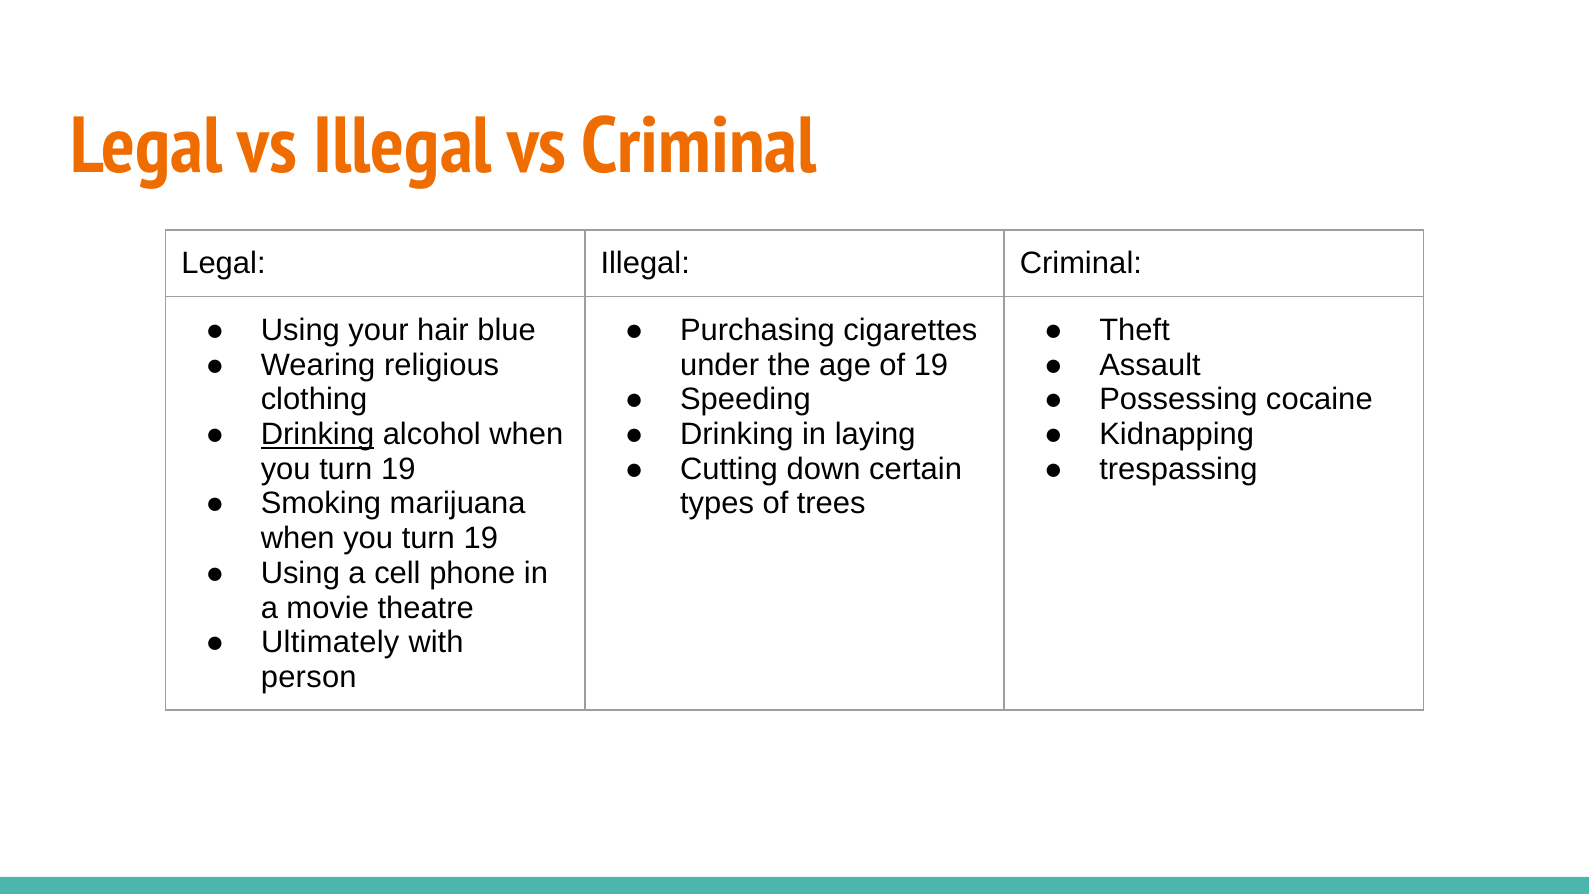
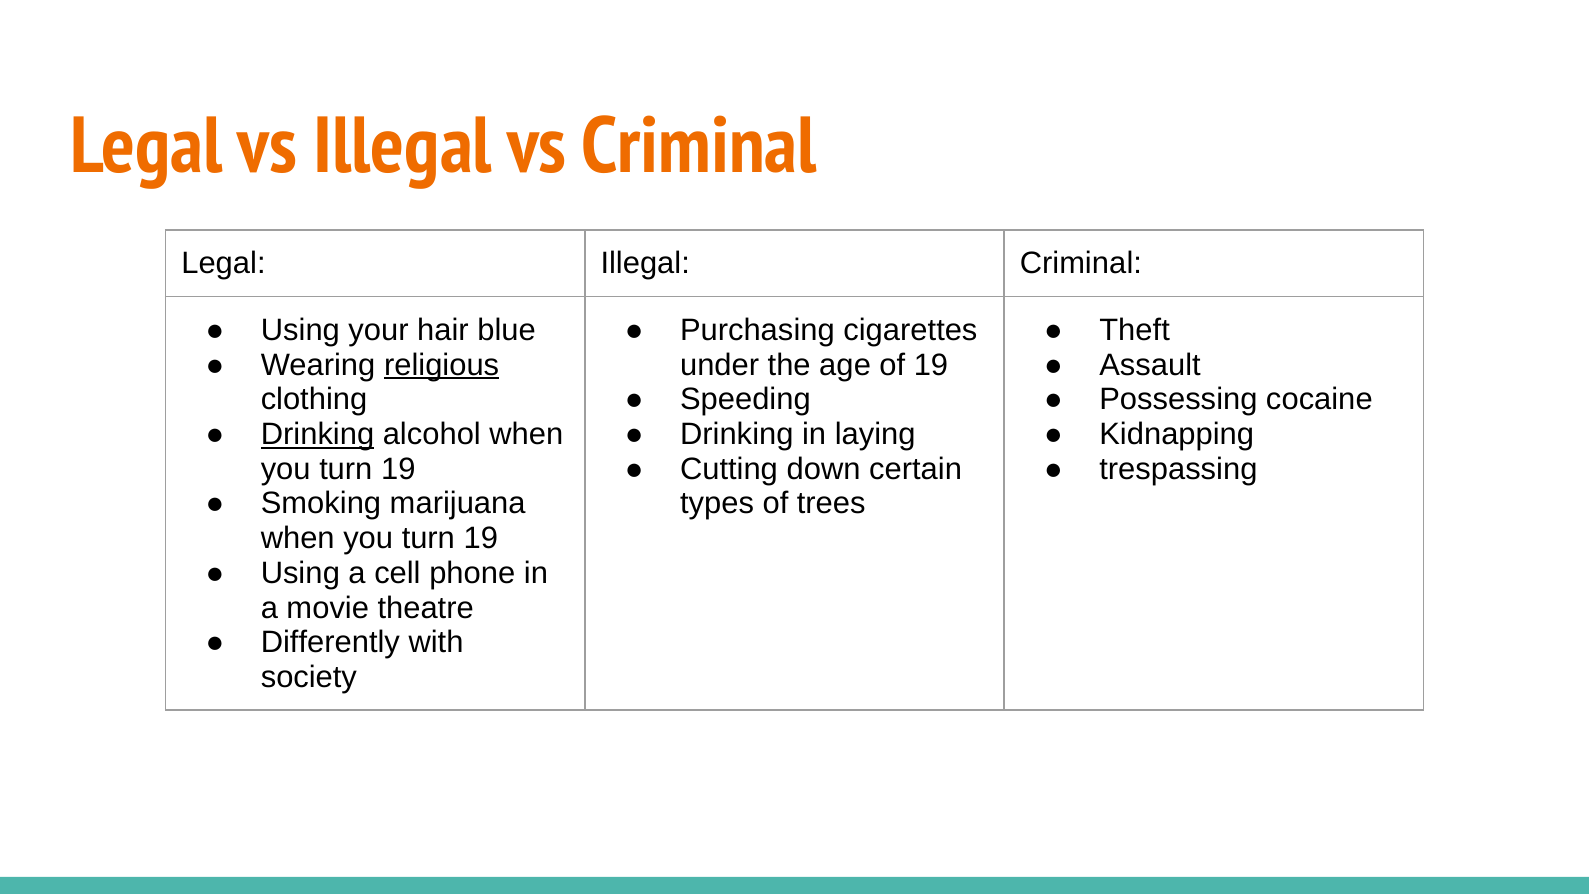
religious underline: none -> present (442, 365)
Ultimately: Ultimately -> Differently (330, 643)
person: person -> society (309, 677)
